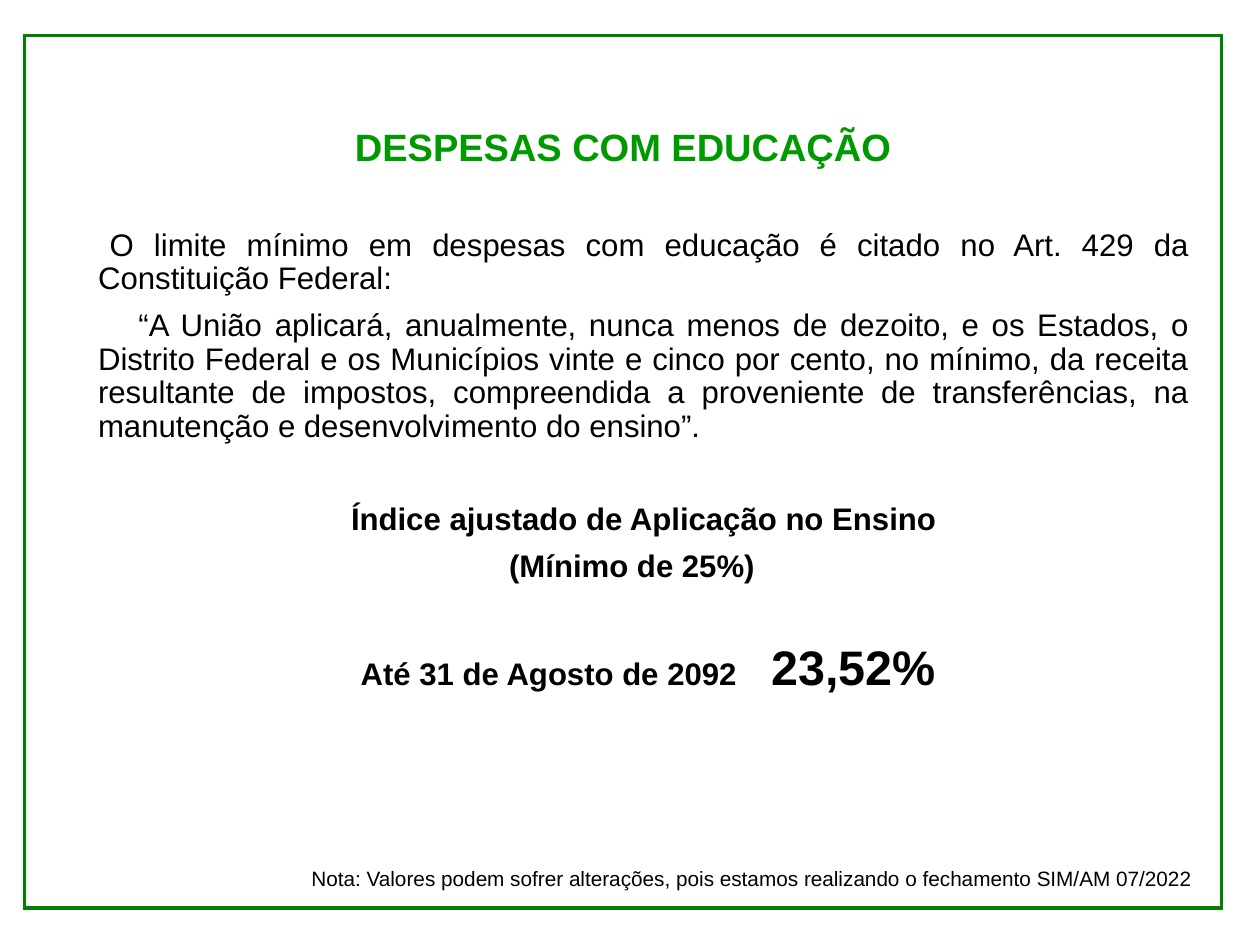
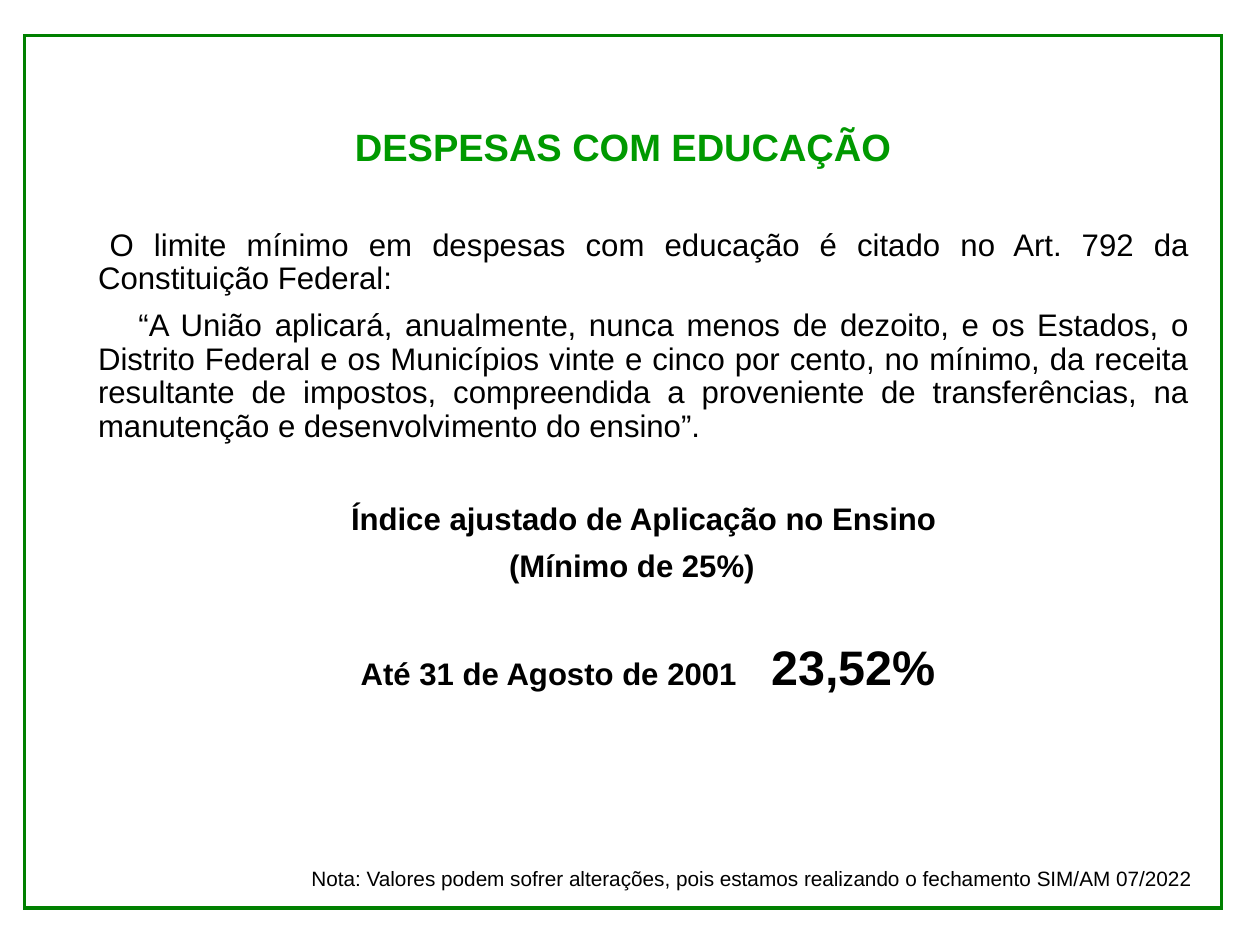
429: 429 -> 792 (1108, 246)
2092: 2092 -> 2001 (702, 675)
